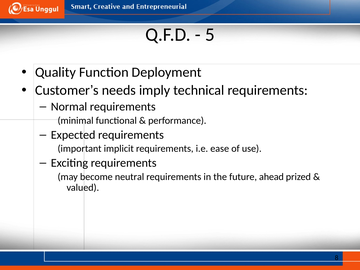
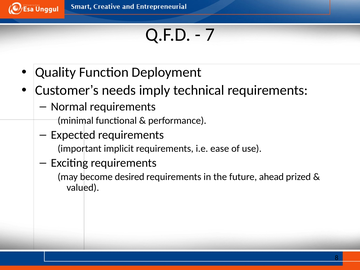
5: 5 -> 7 (210, 35)
neutral: neutral -> desired (130, 177)
